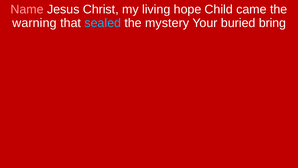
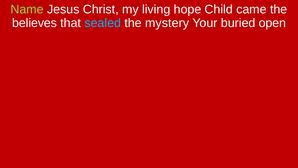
Name colour: pink -> light green (27, 9)
warning: warning -> believes (35, 23)
bring: bring -> open (272, 23)
